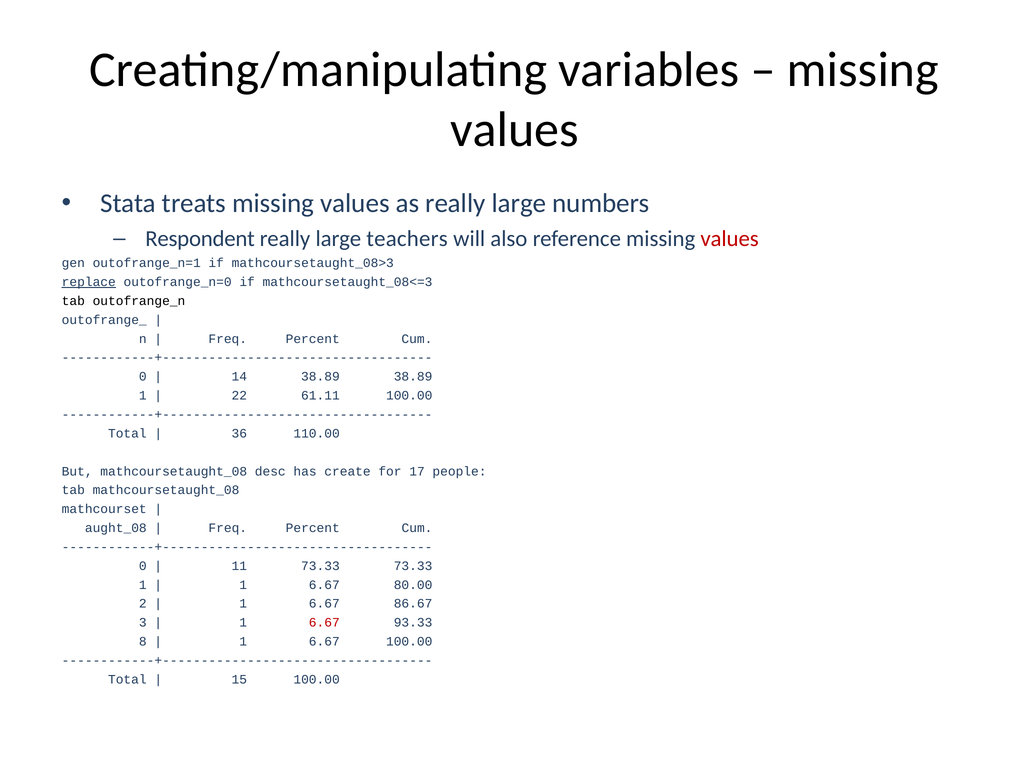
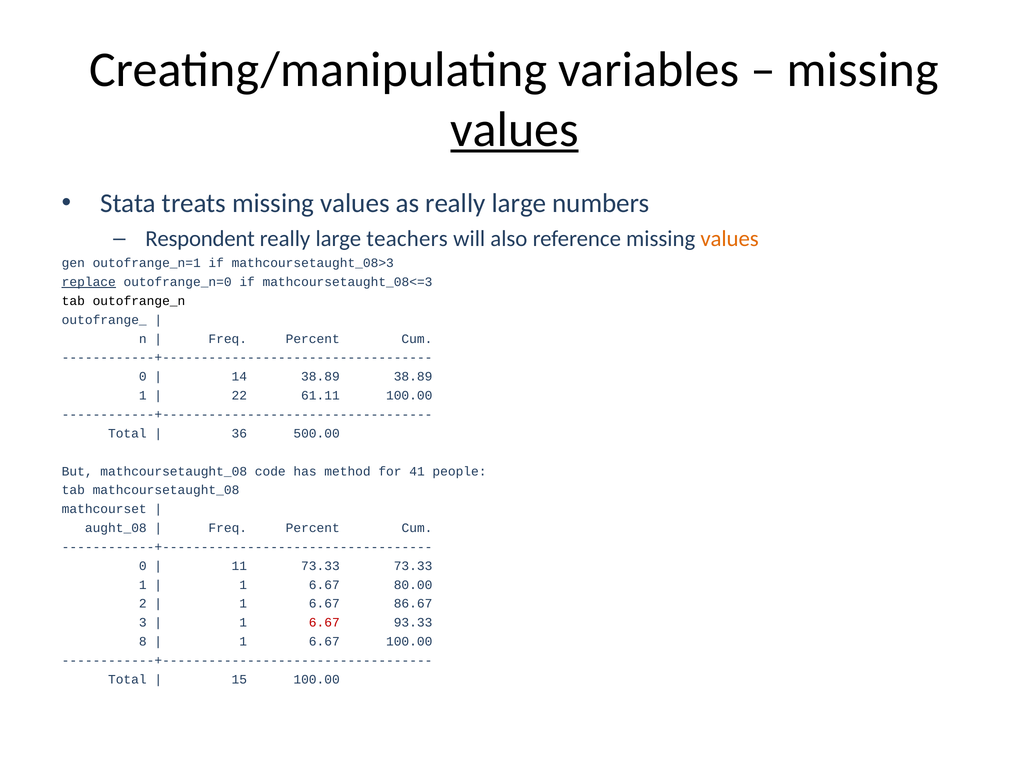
values underline: none -> present (515, 130)
values colour: red -> orange (730, 239)
110.00: 110.00 -> 500.00 (317, 433)
desc: desc -> code (270, 471)
create: create -> method (348, 471)
17: 17 -> 41 (417, 471)
